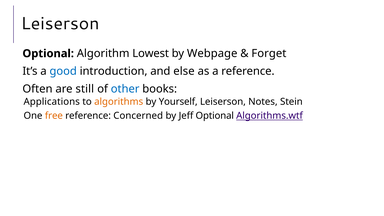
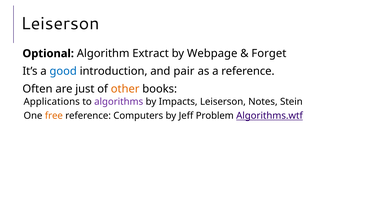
Lowest: Lowest -> Extract (151, 54)
else: else -> pair (184, 71)
still: still -> just (85, 89)
other colour: blue -> orange (125, 89)
algorithms colour: orange -> purple (119, 102)
Yourself: Yourself -> Impacts (178, 102)
Concerned: Concerned -> Computers (138, 116)
Jeff Optional: Optional -> Problem (215, 116)
